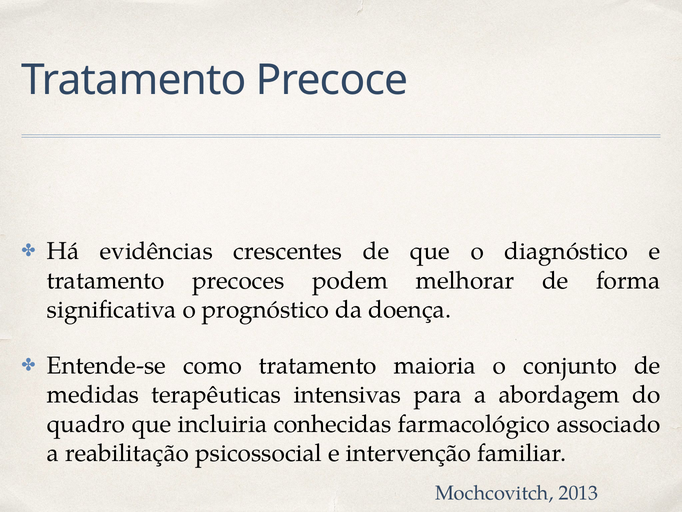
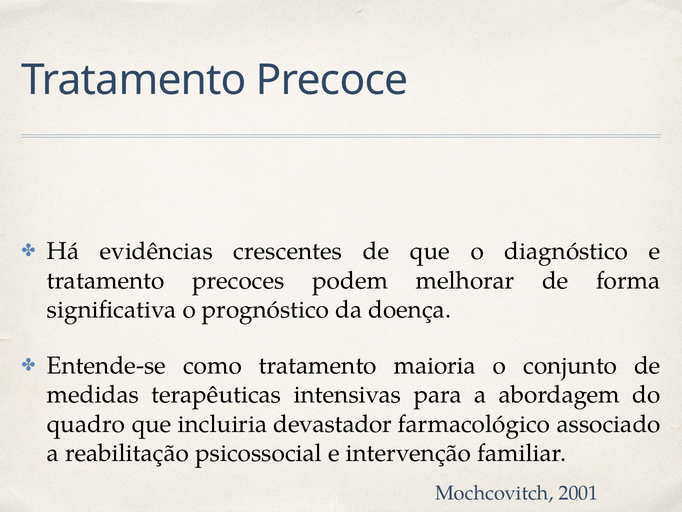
conhecidas: conhecidas -> devastador (333, 424)
2013: 2013 -> 2001 (578, 493)
